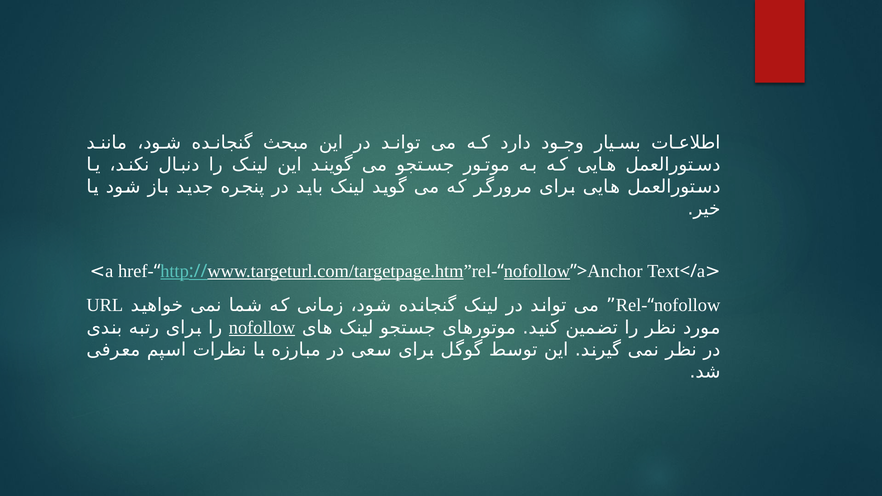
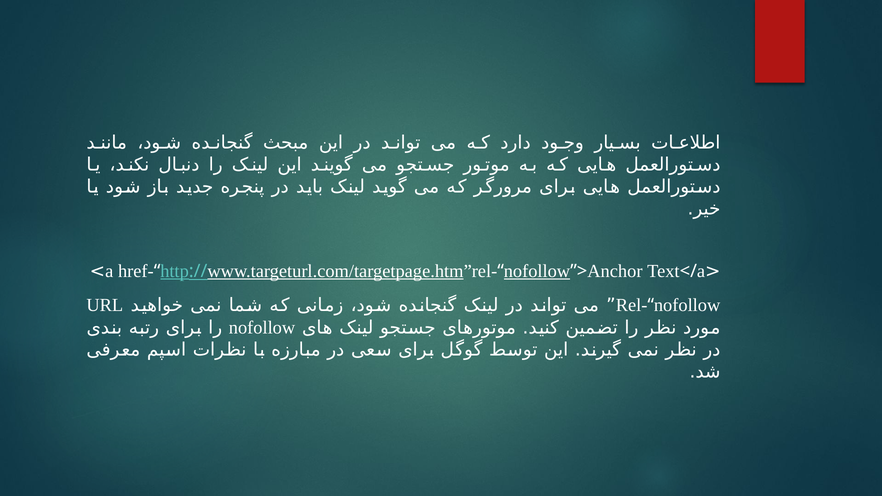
nofollow underline: present -> none (262, 328)
